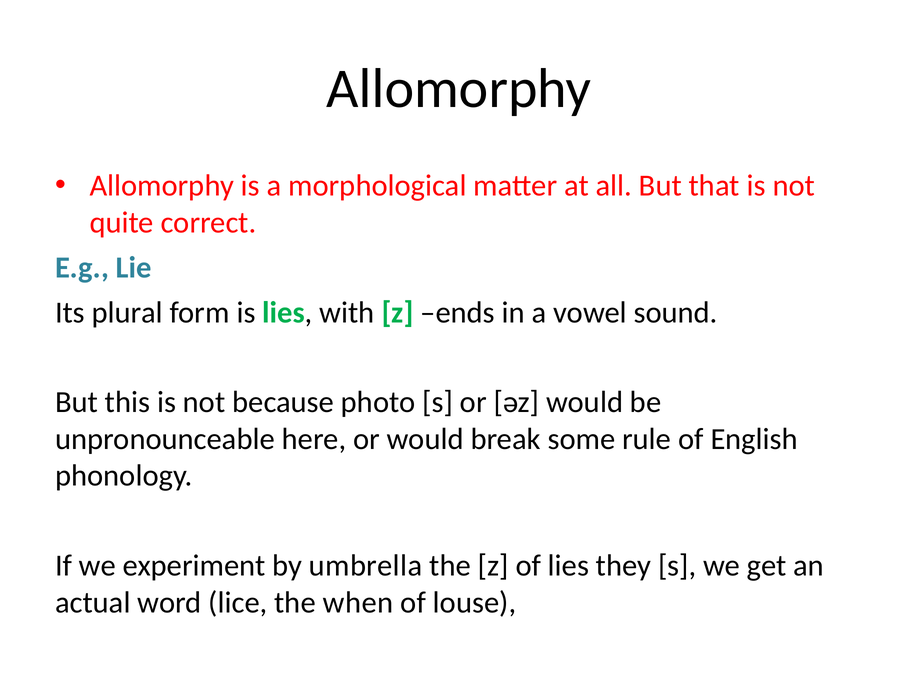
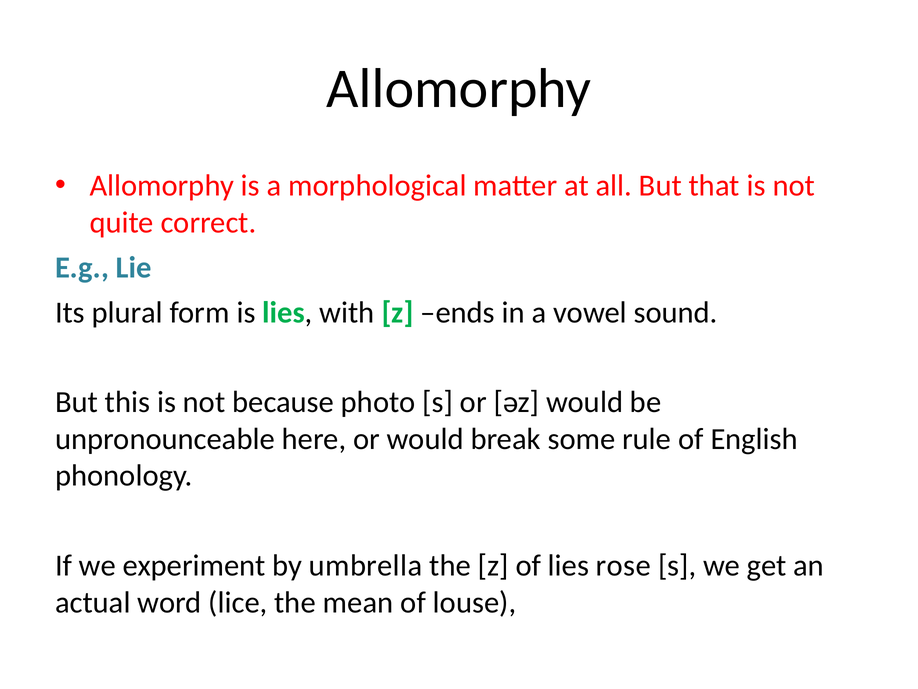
they: they -> rose (623, 565)
when: when -> mean (358, 602)
